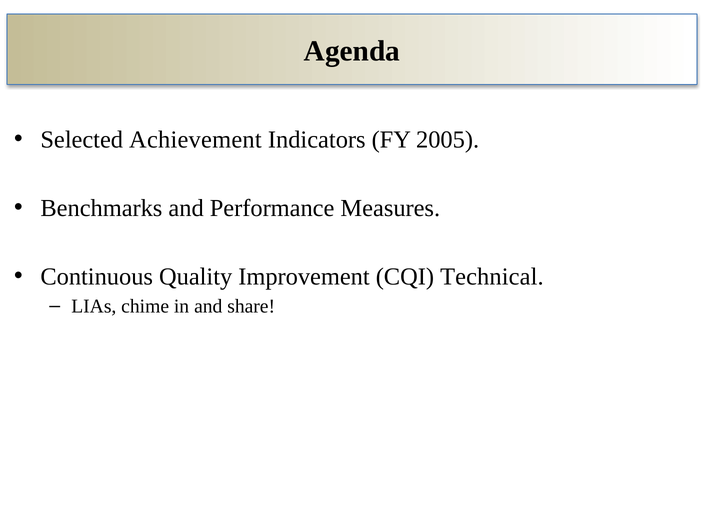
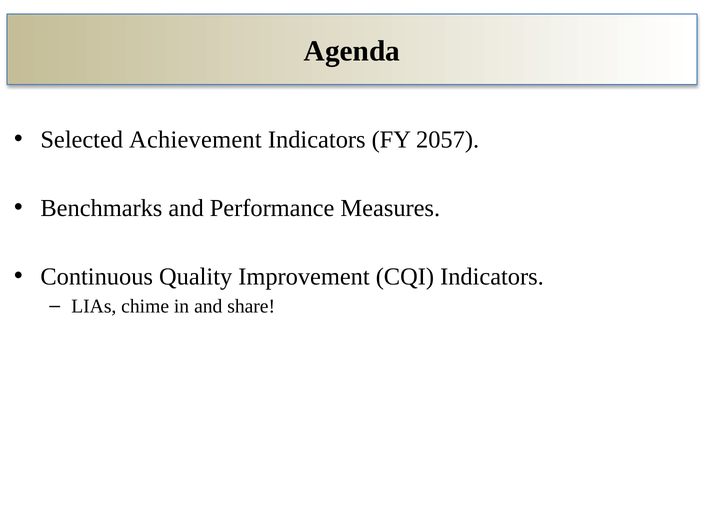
2005: 2005 -> 2057 (448, 140)
CQI Technical: Technical -> Indicators (492, 276)
